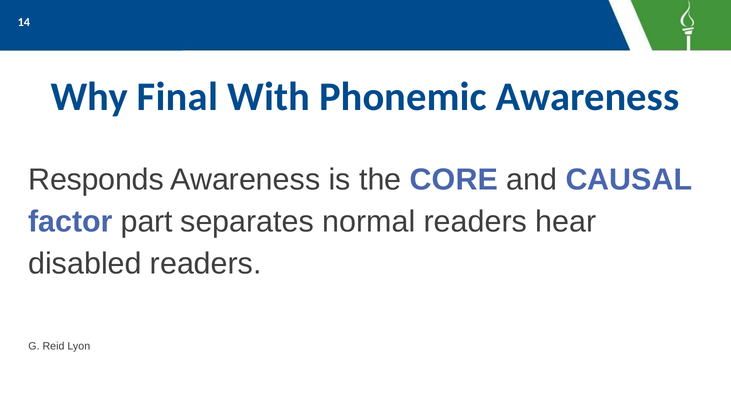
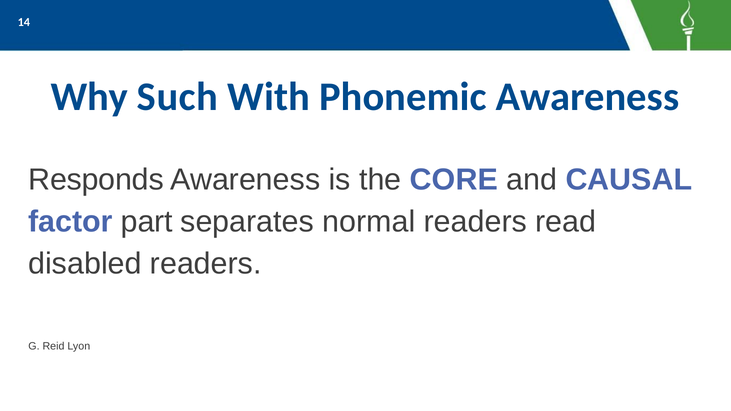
Final: Final -> Such (177, 97)
hear: hear -> read (566, 222)
